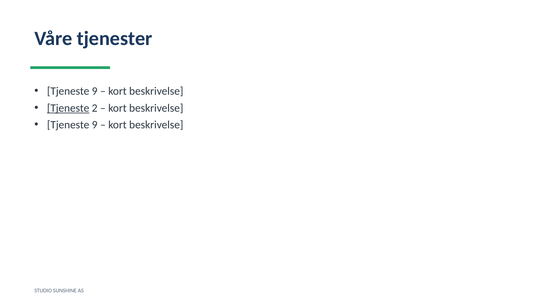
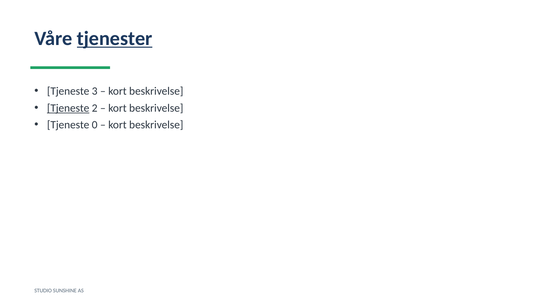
tjenester underline: none -> present (115, 39)
9: 9 -> 3 (95, 91)
9: 9 -> 0 (95, 125)
